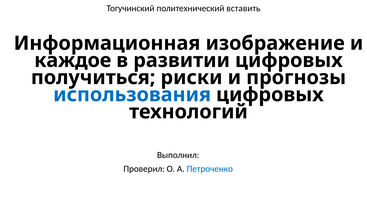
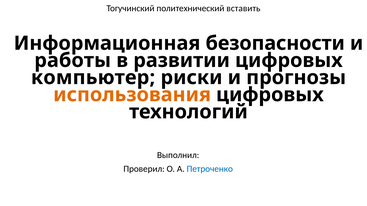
изображение: изображение -> безопасности (275, 43)
каждое: каждое -> работы (73, 61)
получиться: получиться -> компьютер (93, 78)
использования colour: blue -> orange (132, 95)
